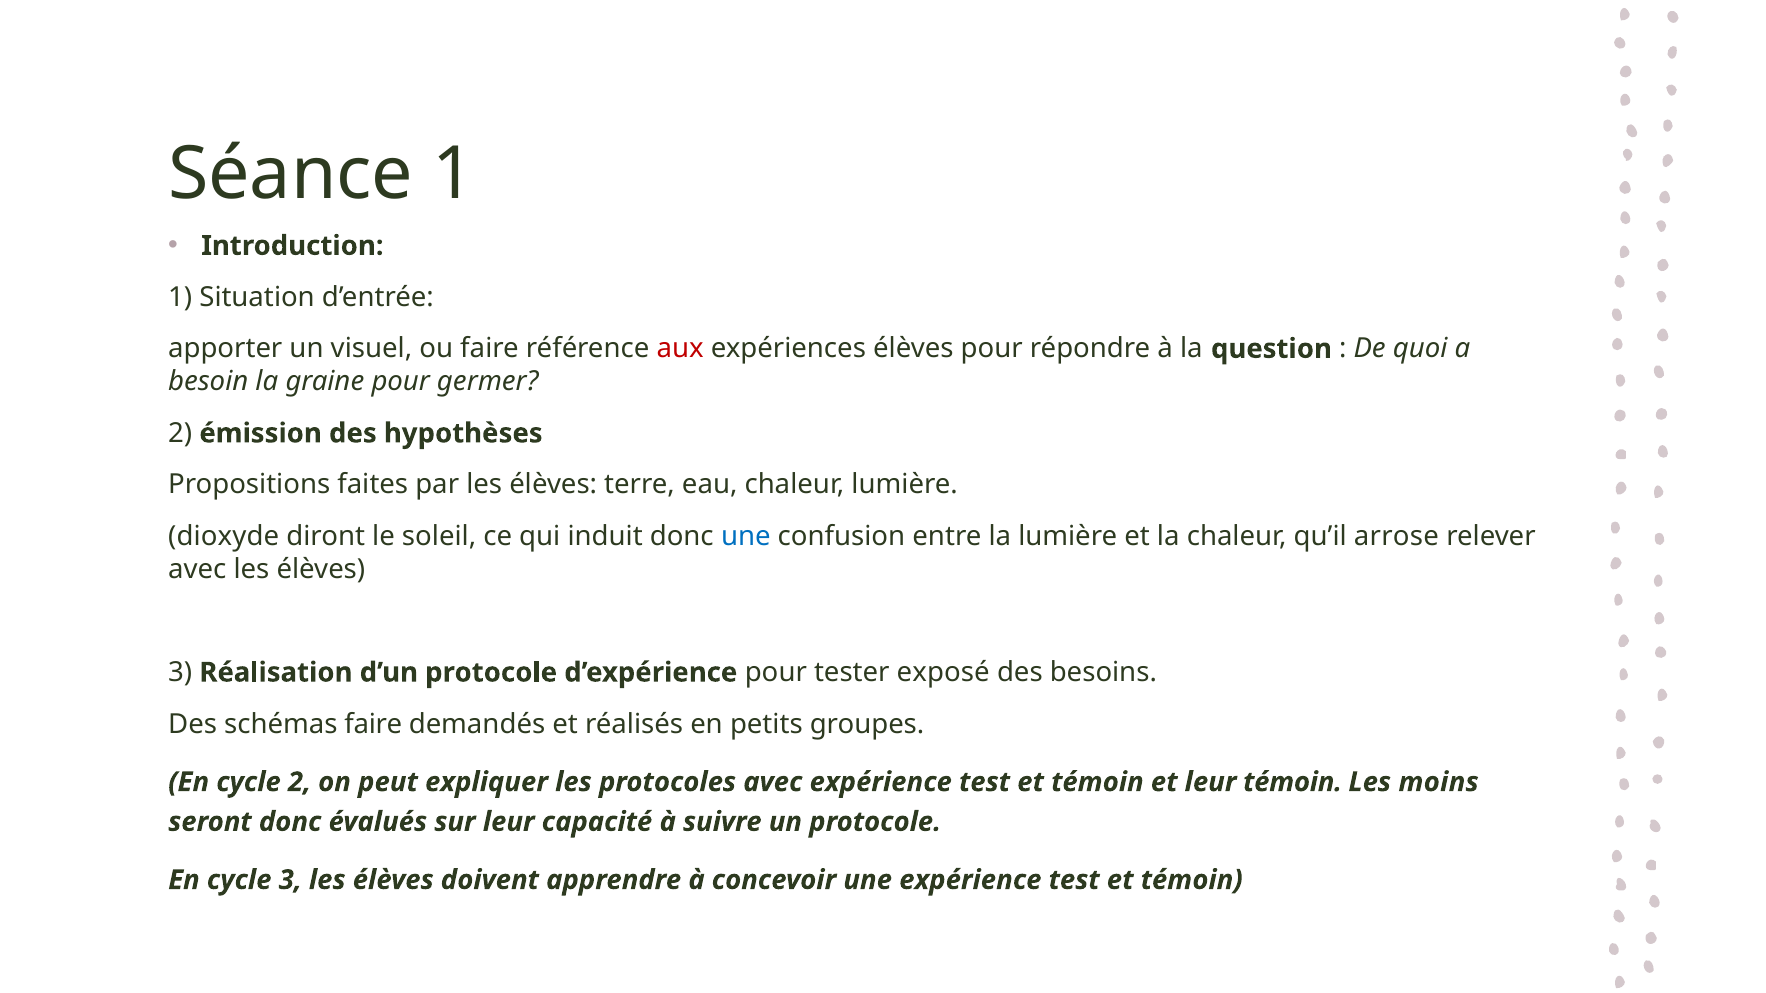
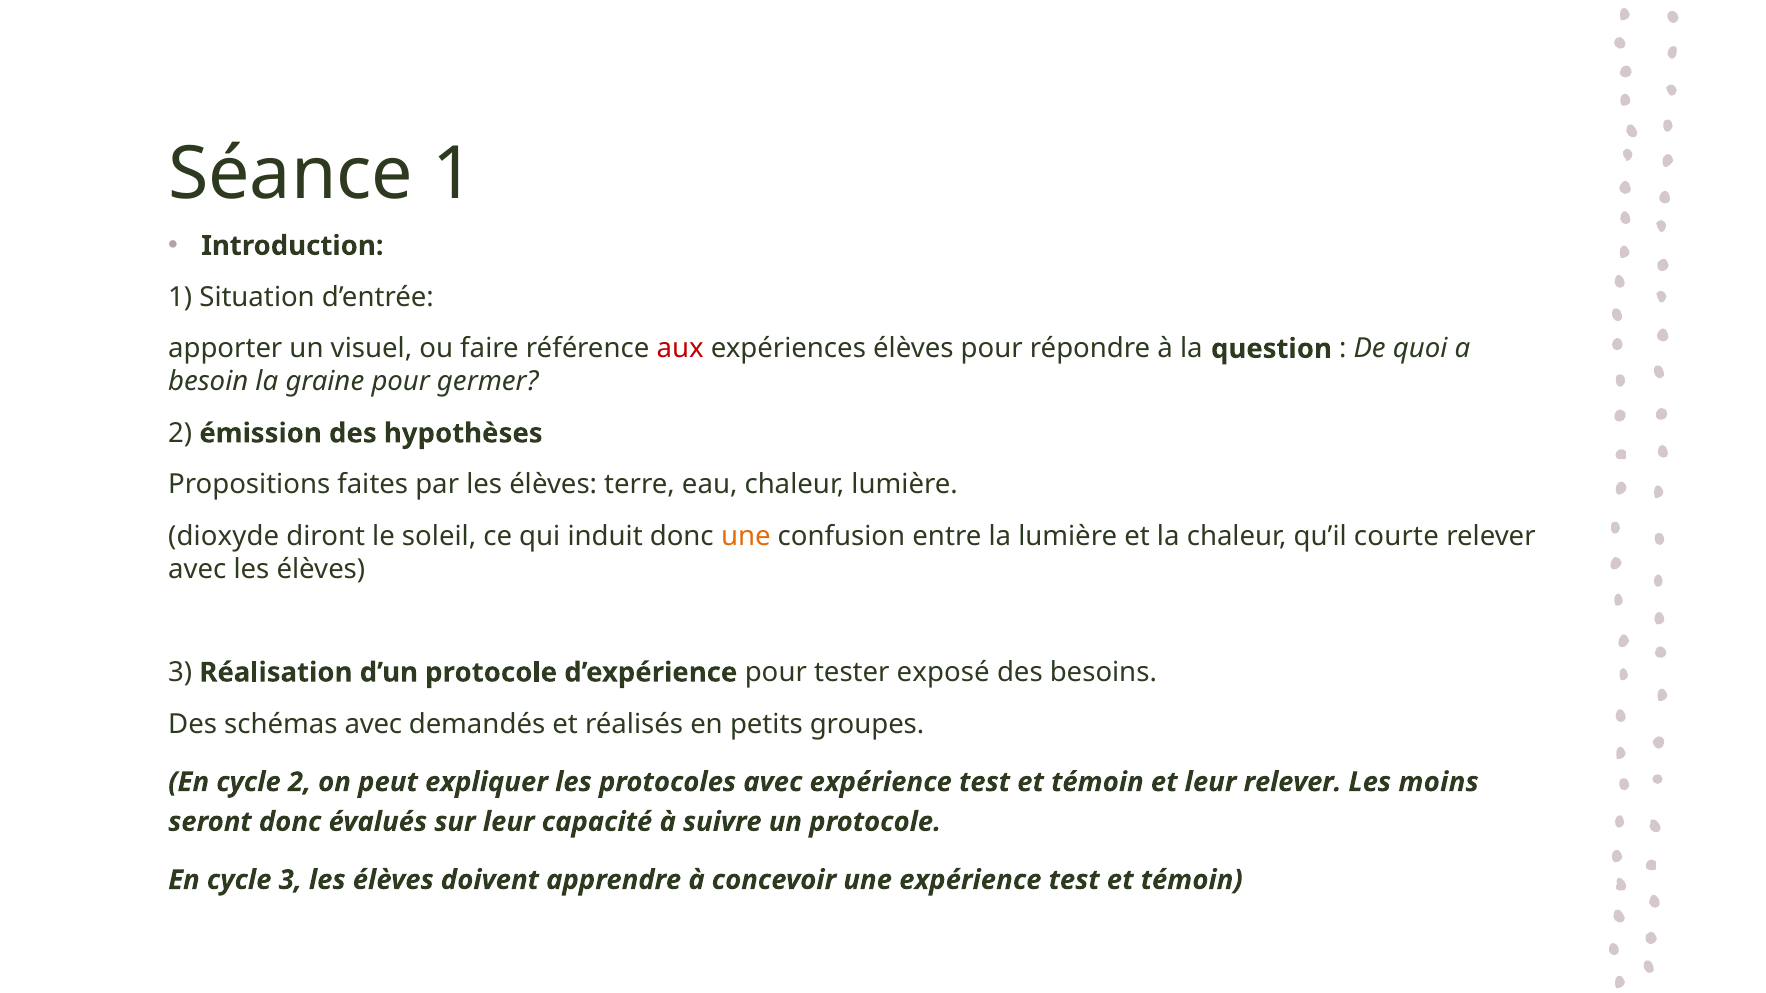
une colour: blue -> orange (746, 537)
arrose: arrose -> courte (1396, 537)
schémas faire: faire -> avec (373, 724)
leur témoin: témoin -> relever (1293, 782)
